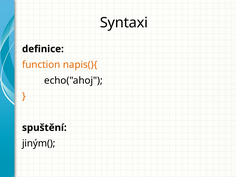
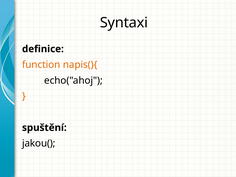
jiným(: jiným( -> jakou( (39, 143)
